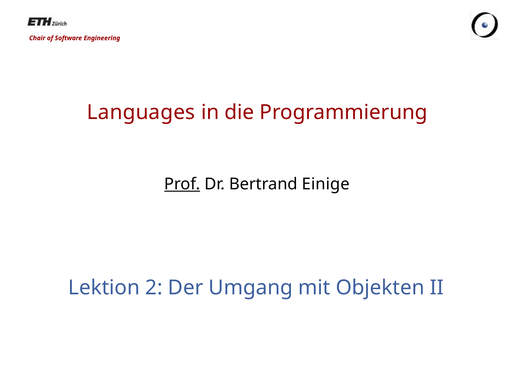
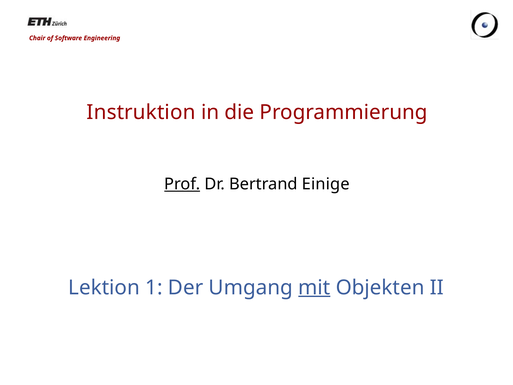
Languages: Languages -> Instruktion (141, 112)
2: 2 -> 1 (154, 287)
mit underline: none -> present (314, 287)
